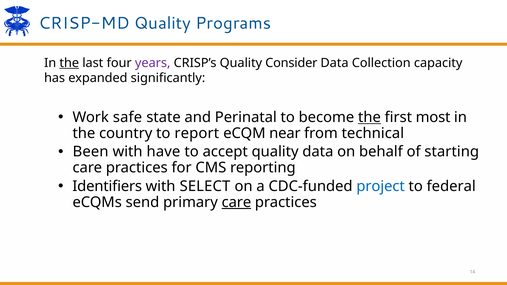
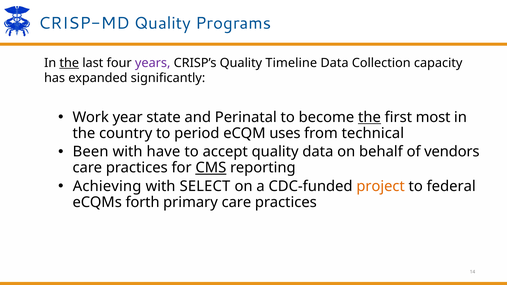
Consider: Consider -> Timeline (291, 63)
safe: safe -> year (128, 117)
report: report -> period (197, 133)
near: near -> uses (285, 133)
starting: starting -> vendors (452, 152)
CMS underline: none -> present (211, 168)
Identifiers: Identifiers -> Achieving (107, 186)
project colour: blue -> orange (381, 186)
send: send -> forth (143, 202)
care underline: present -> none (236, 202)
